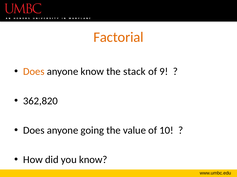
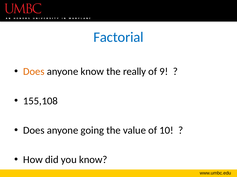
Factorial colour: orange -> blue (118, 37)
stack: stack -> really (135, 72)
362,820: 362,820 -> 155,108 (40, 101)
